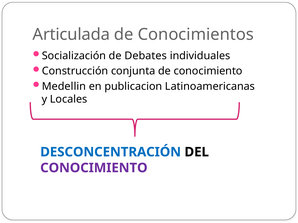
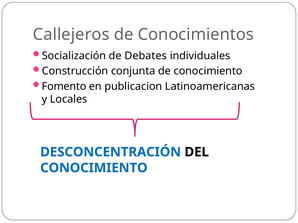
Articulada: Articulada -> Callejeros (71, 34)
Medellin: Medellin -> Fomento (64, 86)
CONOCIMIENTO colour: purple -> blue (94, 168)
